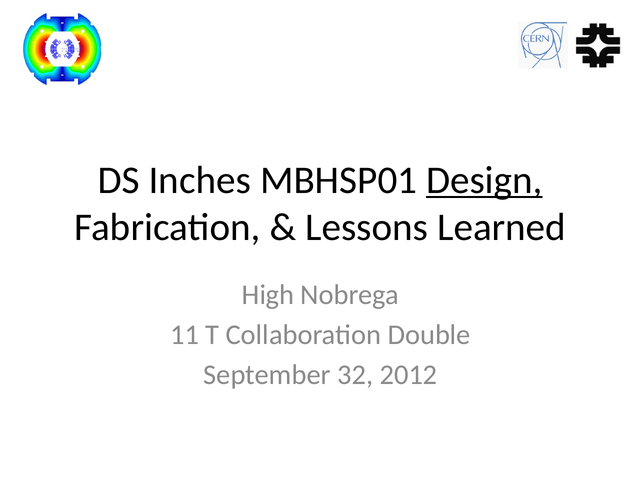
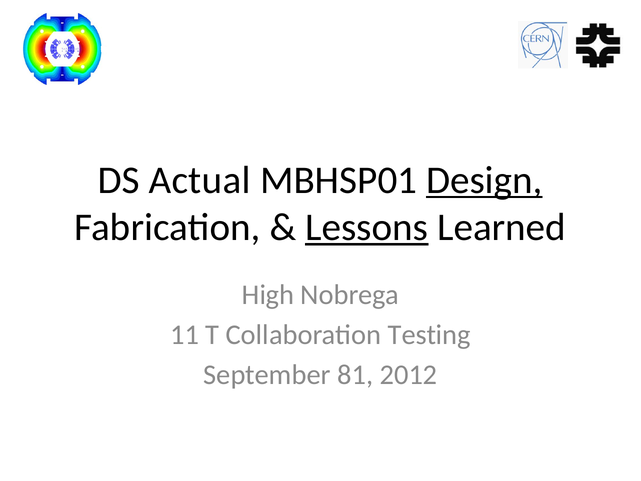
Inches: Inches -> Actual (200, 180)
Lessons underline: none -> present (367, 227)
Double: Double -> Testing (429, 335)
32: 32 -> 81 (355, 375)
